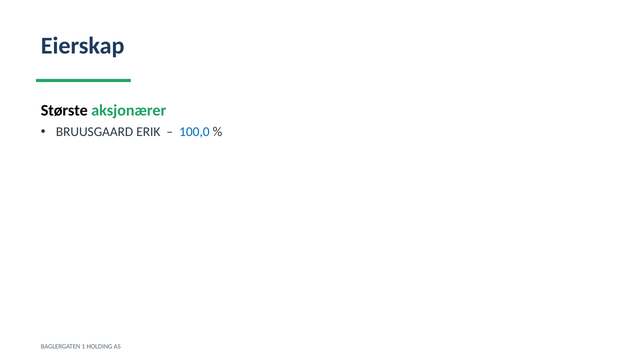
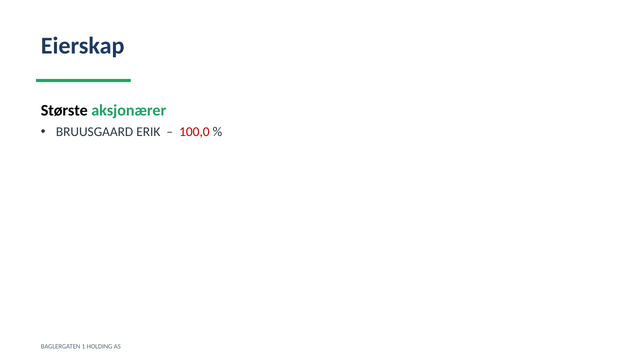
100,0 colour: blue -> red (194, 132)
